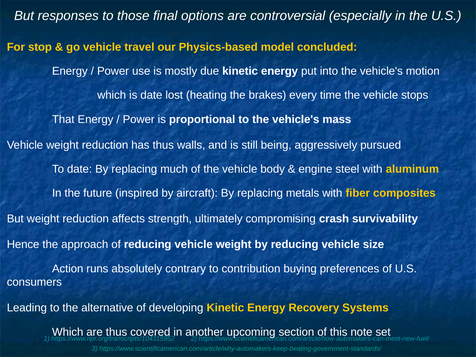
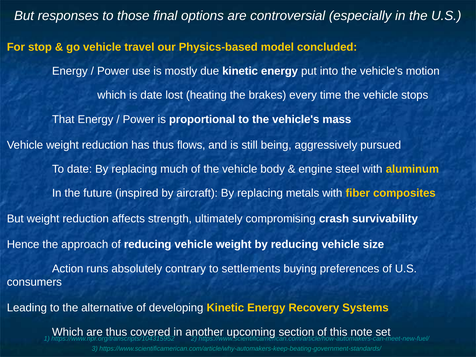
walls: walls -> flows (191, 145)
contribution: contribution -> settlements (251, 269)
